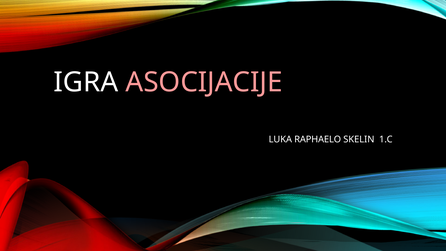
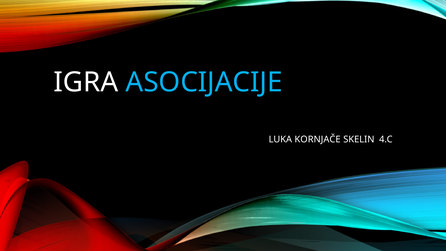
ASOCIJACIJE colour: pink -> light blue (204, 82)
RAPHAELO: RAPHAELO -> KORNJAČE (318, 140)
1.C: 1.C -> 4.C (386, 140)
